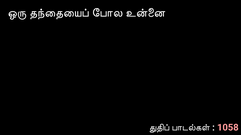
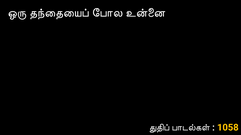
1058 colour: pink -> yellow (228, 128)
